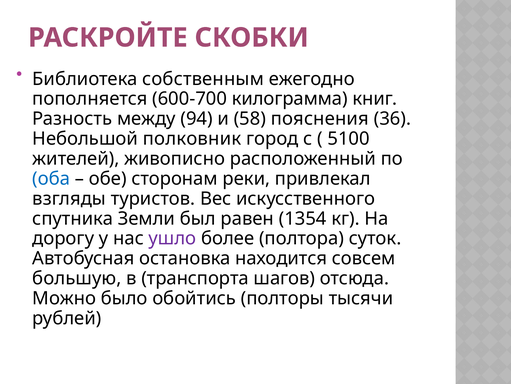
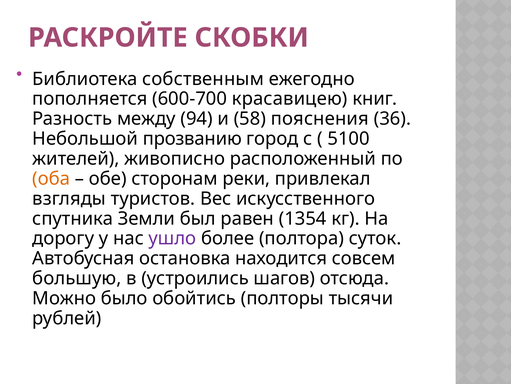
килограмма: килограмма -> красавицею (290, 99)
полковник: полковник -> прозванию (192, 139)
оба colour: blue -> orange (51, 178)
транспорта: транспорта -> устроились (195, 278)
